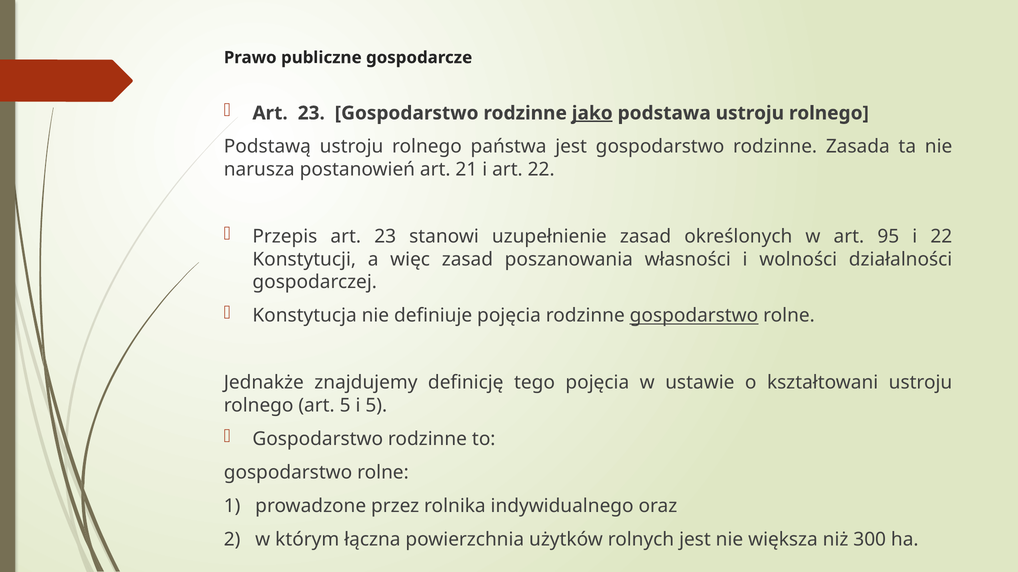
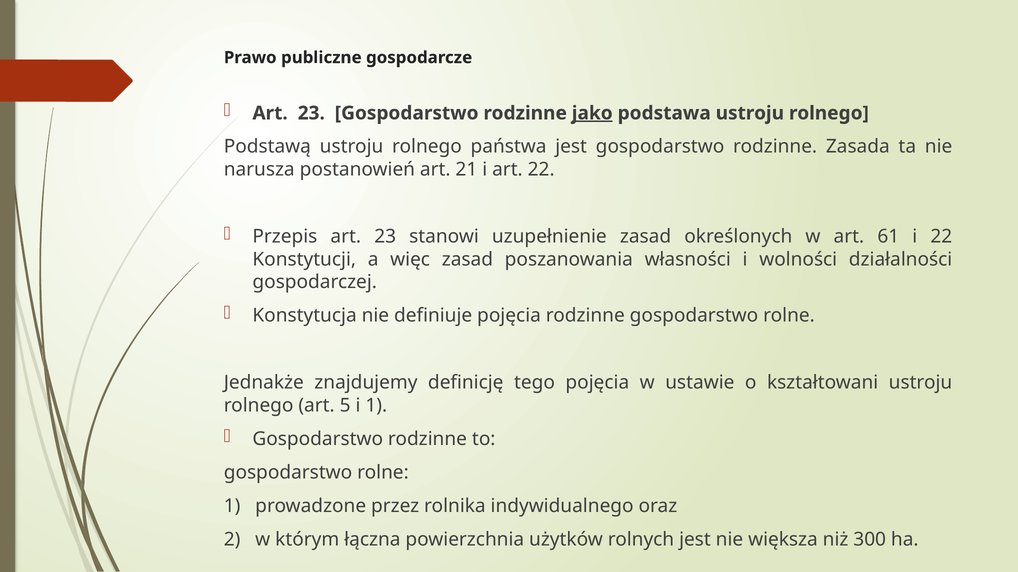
95: 95 -> 61 (888, 237)
gospodarstwo underline: present -> none (694, 316)
i 5: 5 -> 1 (376, 406)
